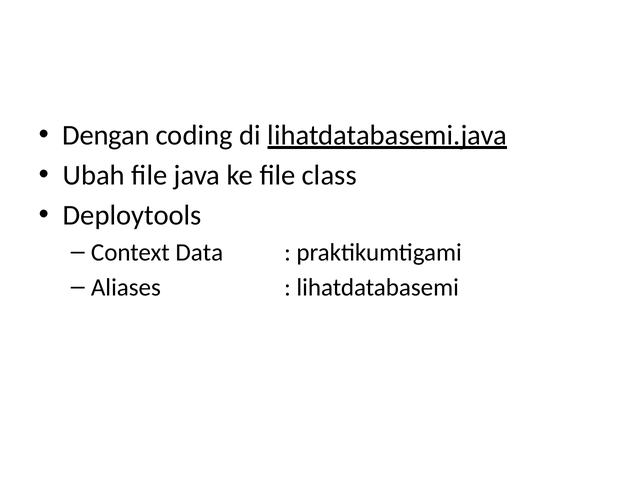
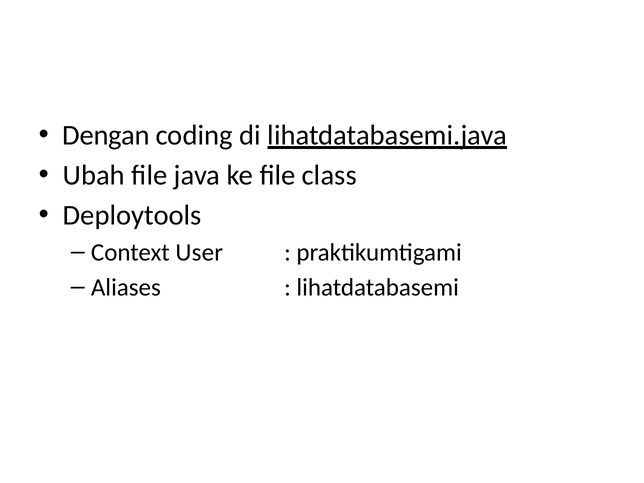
Data: Data -> User (199, 252)
